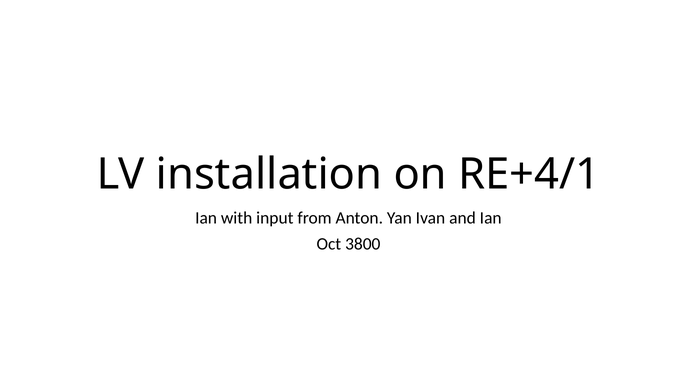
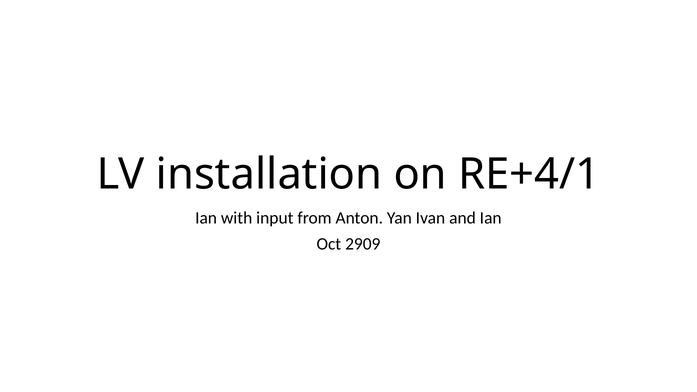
3800: 3800 -> 2909 (363, 244)
